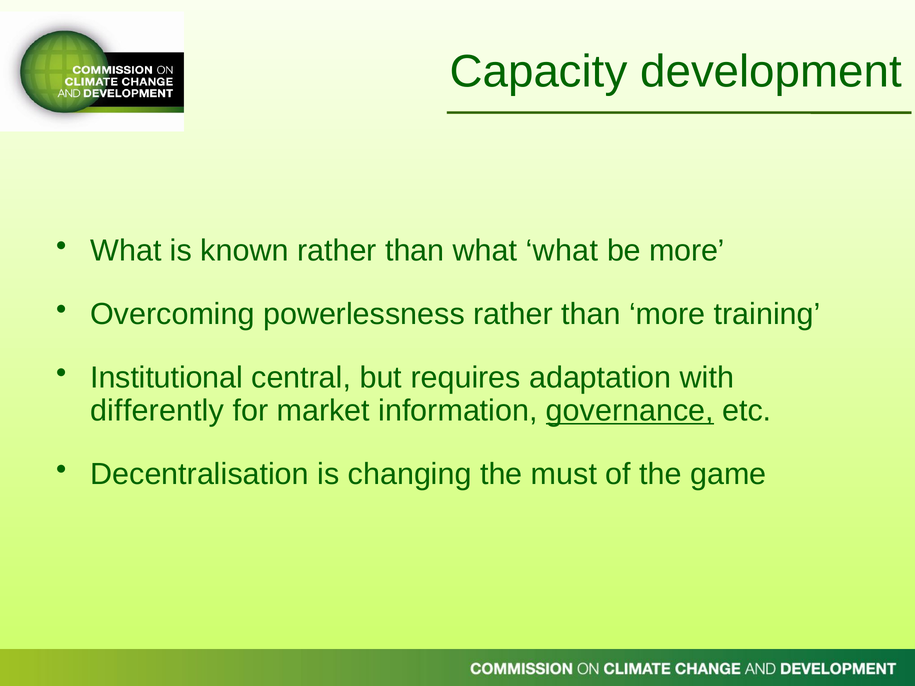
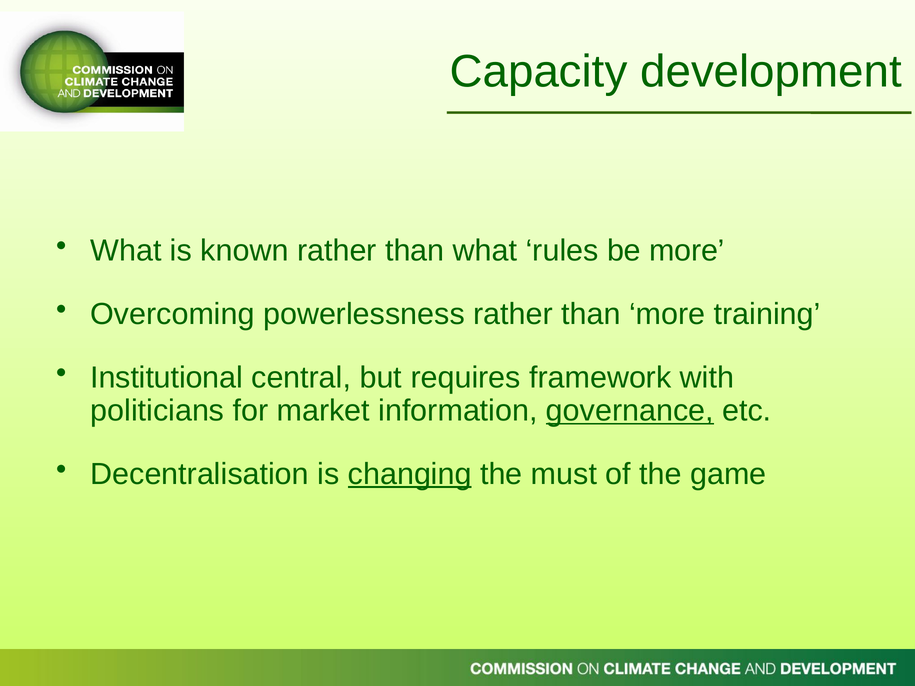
what what: what -> rules (562, 251)
adaptation: adaptation -> framework (600, 378)
differently: differently -> politicians (157, 411)
changing underline: none -> present (410, 474)
